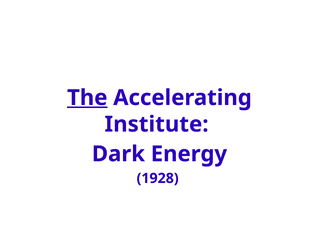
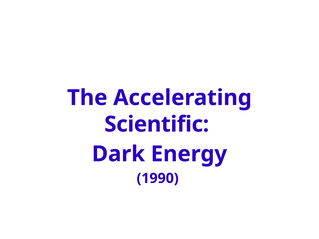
The underline: present -> none (87, 98)
Institute: Institute -> Scientific (157, 124)
1928: 1928 -> 1990 (158, 178)
